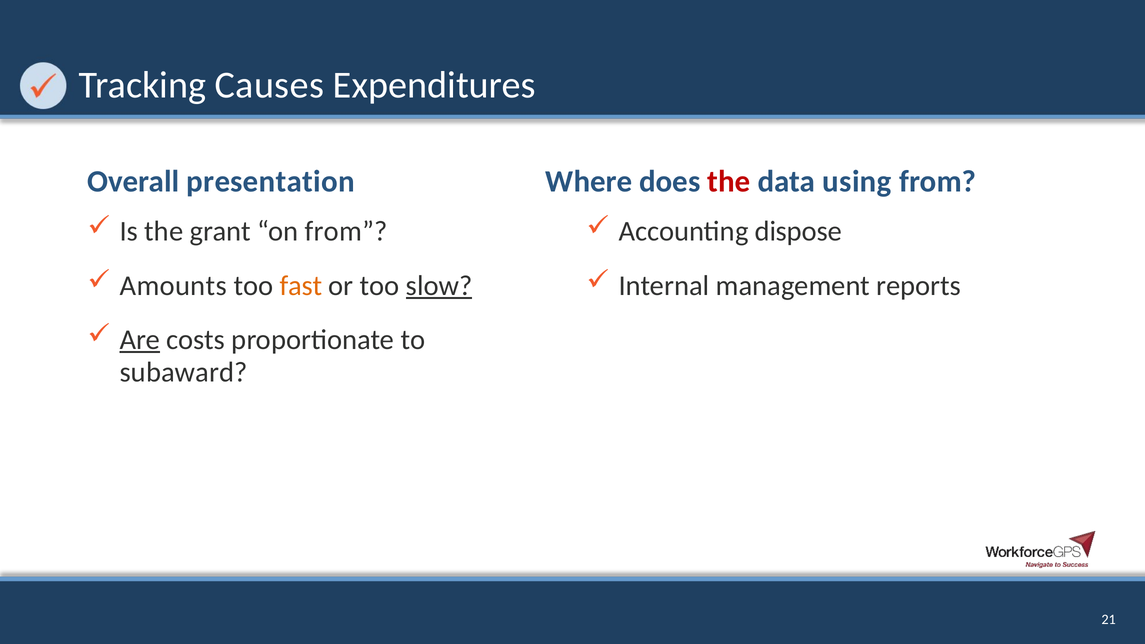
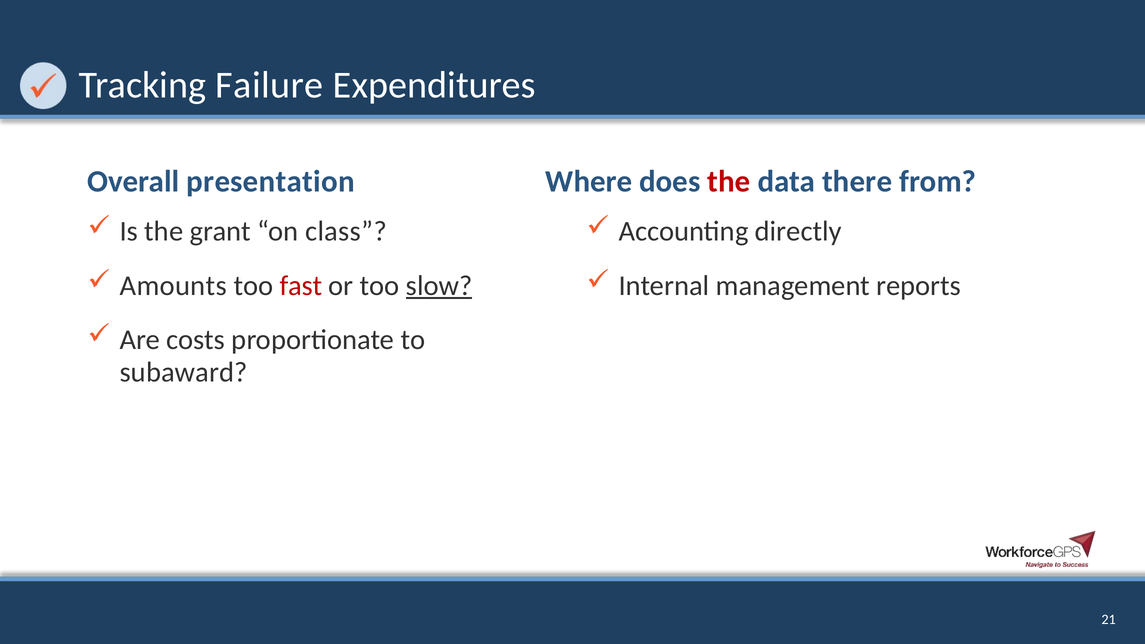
Causes: Causes -> Failure (269, 85)
using: using -> there (857, 182)
on from: from -> class (346, 232)
dispose: dispose -> directly (798, 232)
fast colour: orange -> red (301, 286)
Are underline: present -> none (140, 340)
